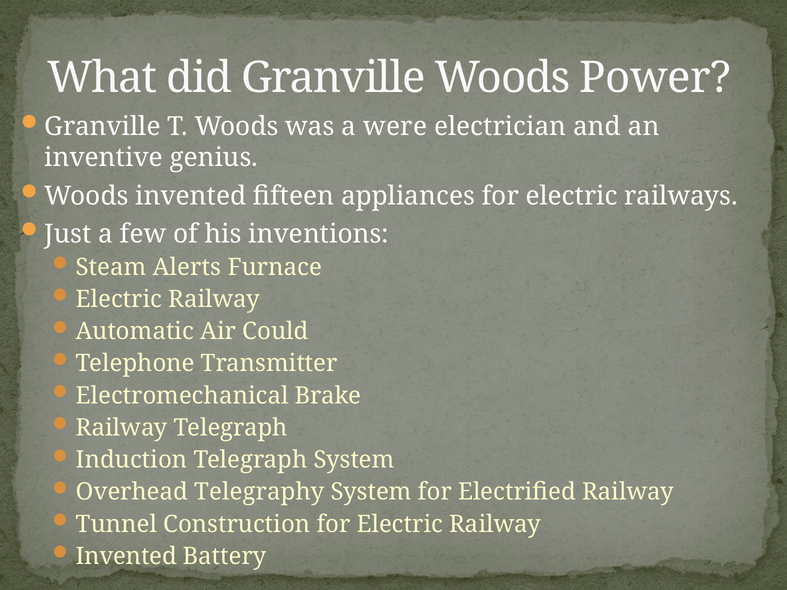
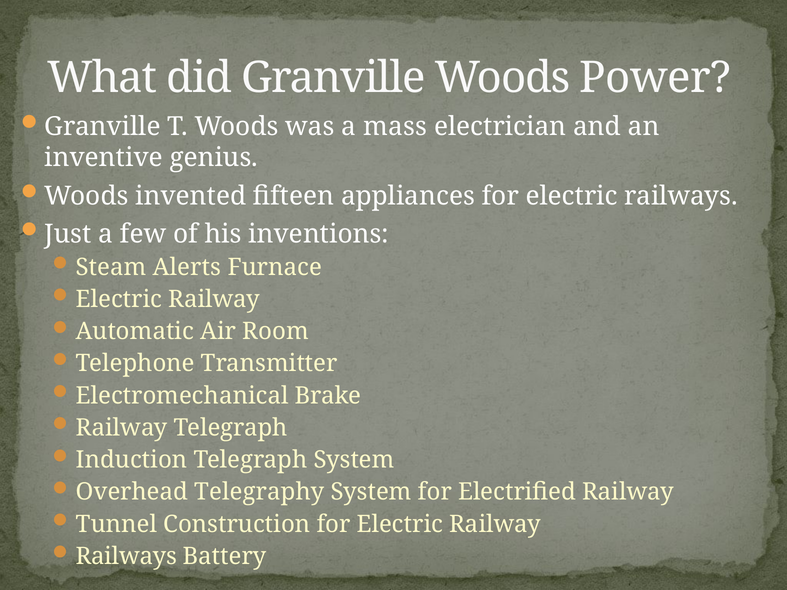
were: were -> mass (395, 126)
Could: Could -> Room (276, 332)
Invented: Invented -> Railways (126, 556)
